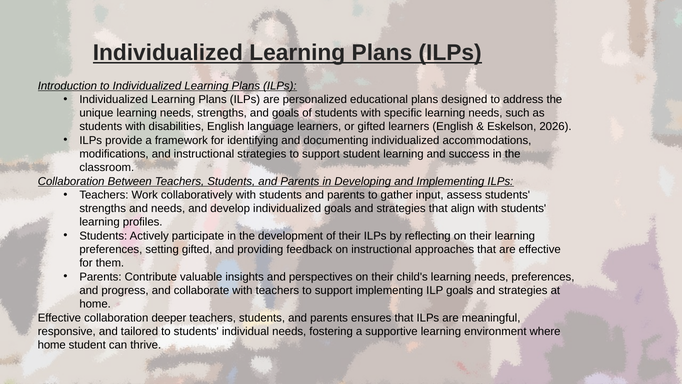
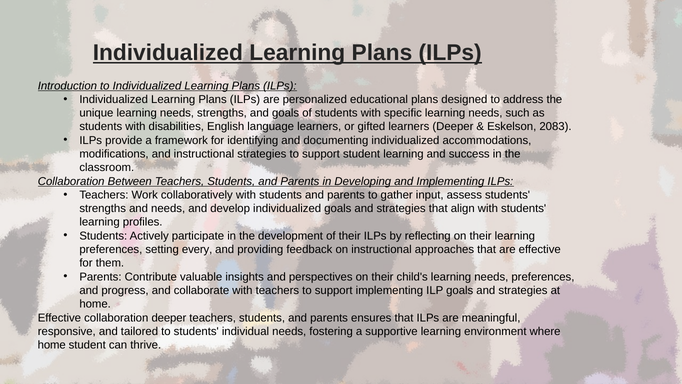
learners English: English -> Deeper (453, 127)
2026: 2026 -> 2083 (555, 127)
setting gifted: gifted -> every (197, 249)
